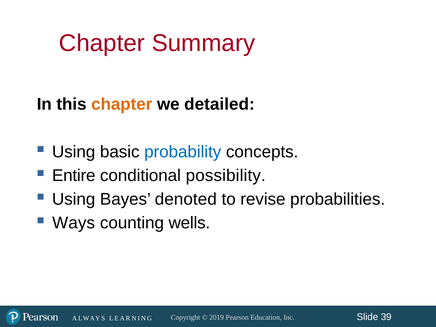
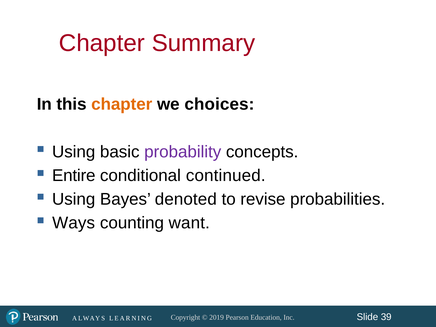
detailed: detailed -> choices (219, 104)
probability colour: blue -> purple (183, 152)
possibility: possibility -> continued (226, 176)
wells: wells -> want (189, 223)
